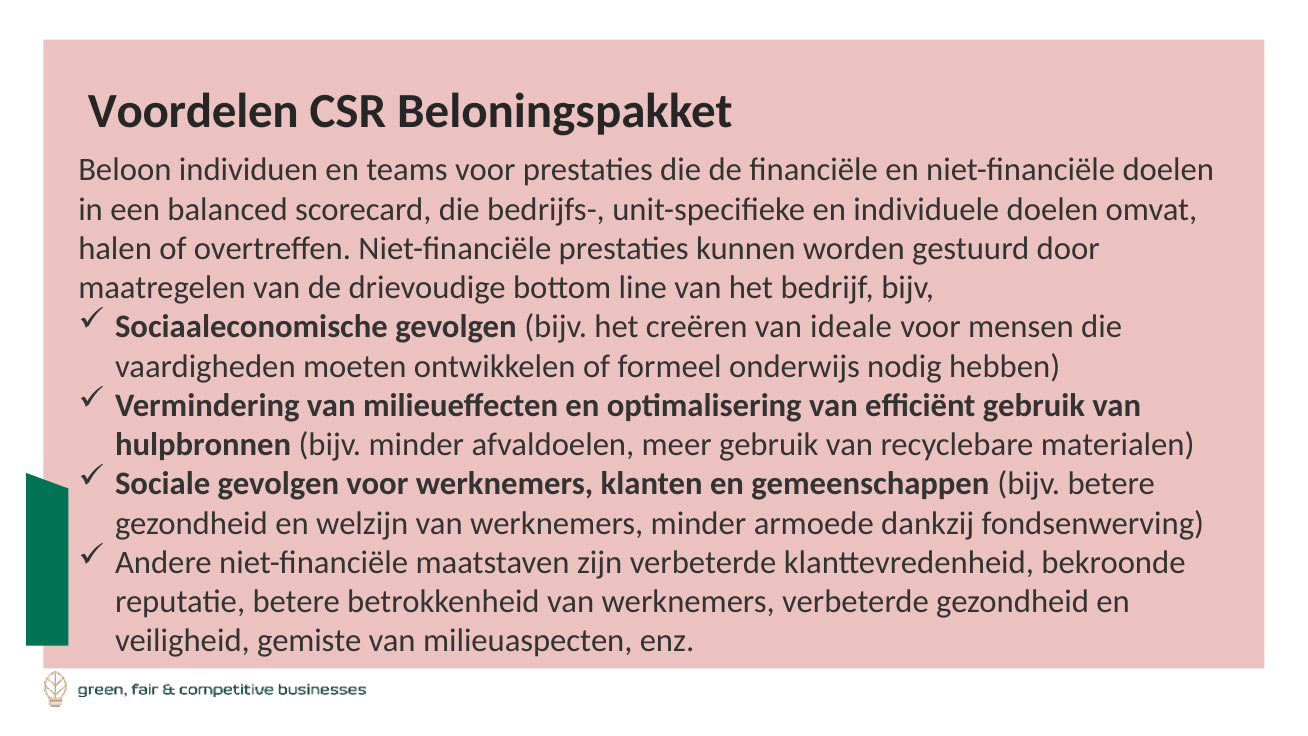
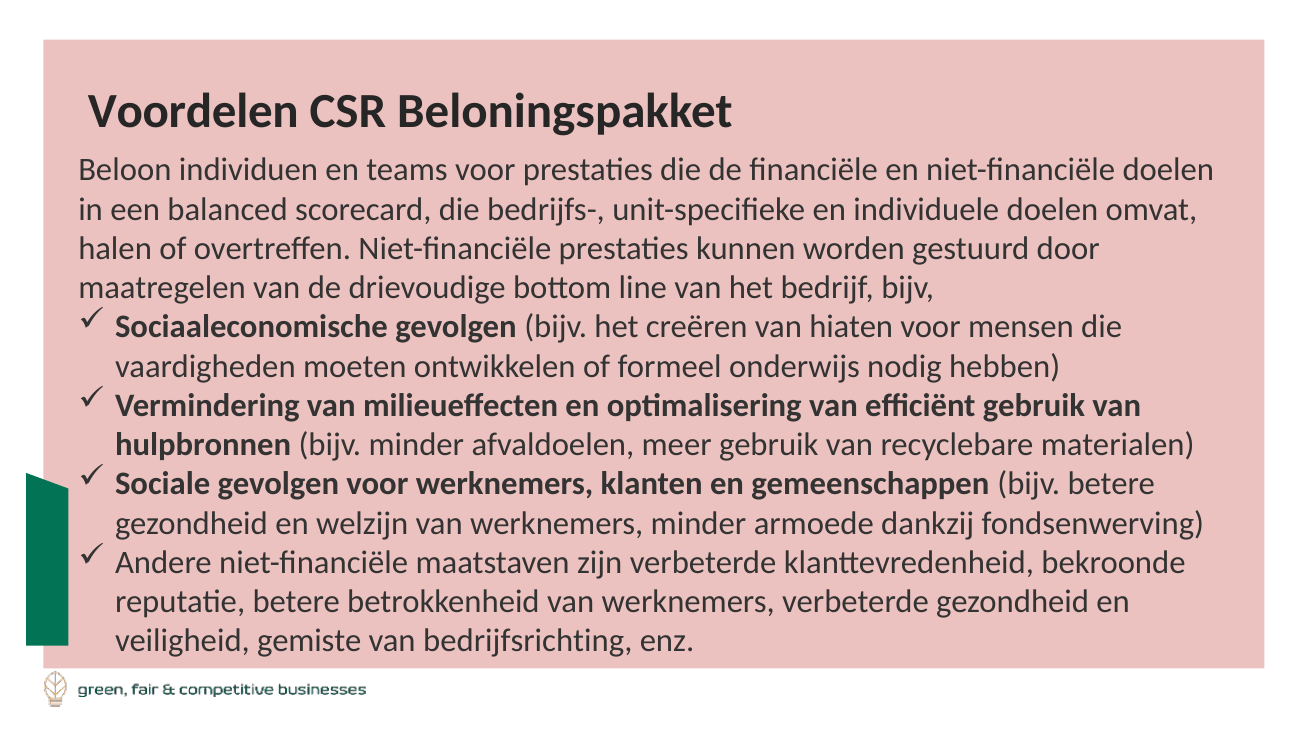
ideale: ideale -> hiaten (851, 327)
milieuaspecten: milieuaspecten -> bedrijfsrichting (528, 641)
